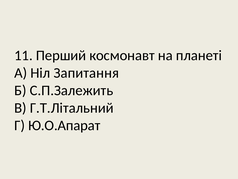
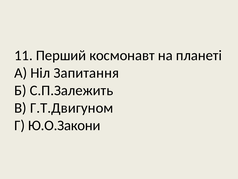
Г.Т.Літальний: Г.Т.Літальний -> Г.Т.Двигуном (72, 108)
Ю.О.Апарат: Ю.О.Апарат -> Ю.О.Закони (64, 125)
